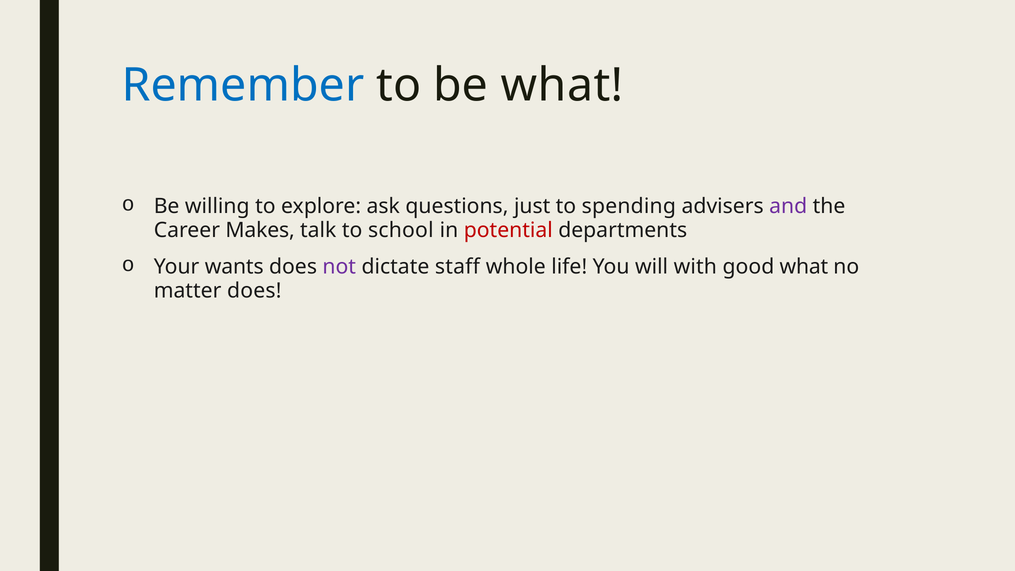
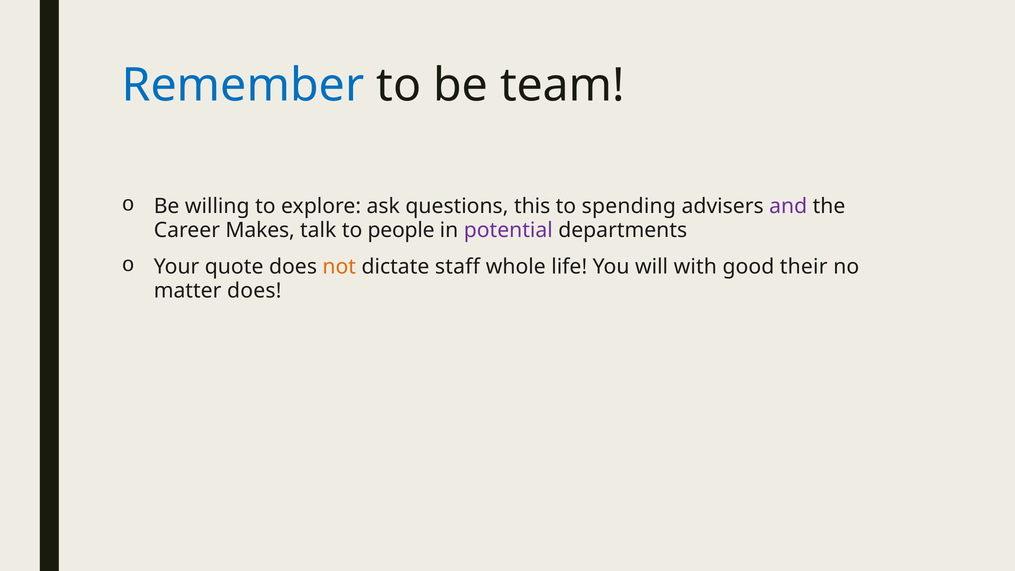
be what: what -> team (562, 85)
just: just -> this (532, 206)
school: school -> people (401, 230)
potential colour: red -> purple (508, 230)
wants: wants -> quote (234, 267)
not colour: purple -> orange (339, 267)
good what: what -> their (804, 267)
